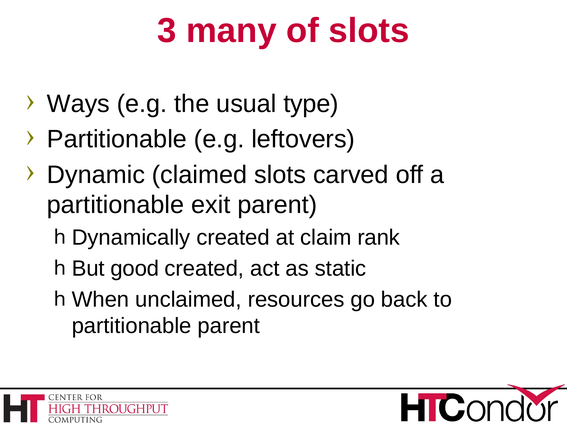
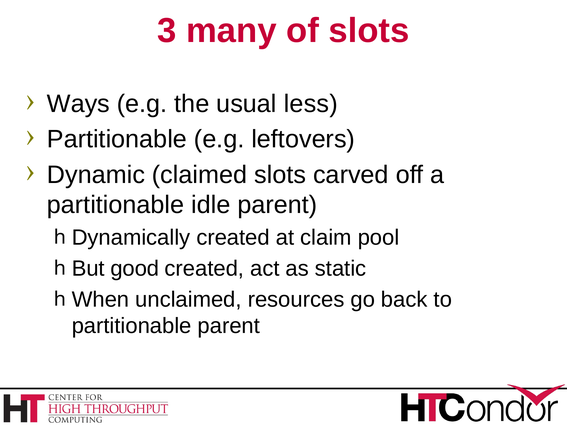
type: type -> less (311, 104)
exit: exit -> idle (211, 205)
rank: rank -> pool (379, 237)
